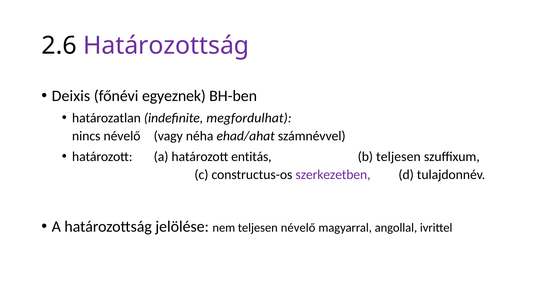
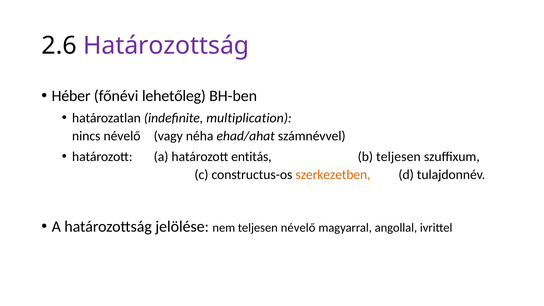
Deixis: Deixis -> Héber (71, 96)
egyeznek: egyeznek -> lehetőleg (174, 96)
megfordulhat: megfordulhat -> multiplication (249, 118)
szerkezetben colour: purple -> orange (333, 175)
